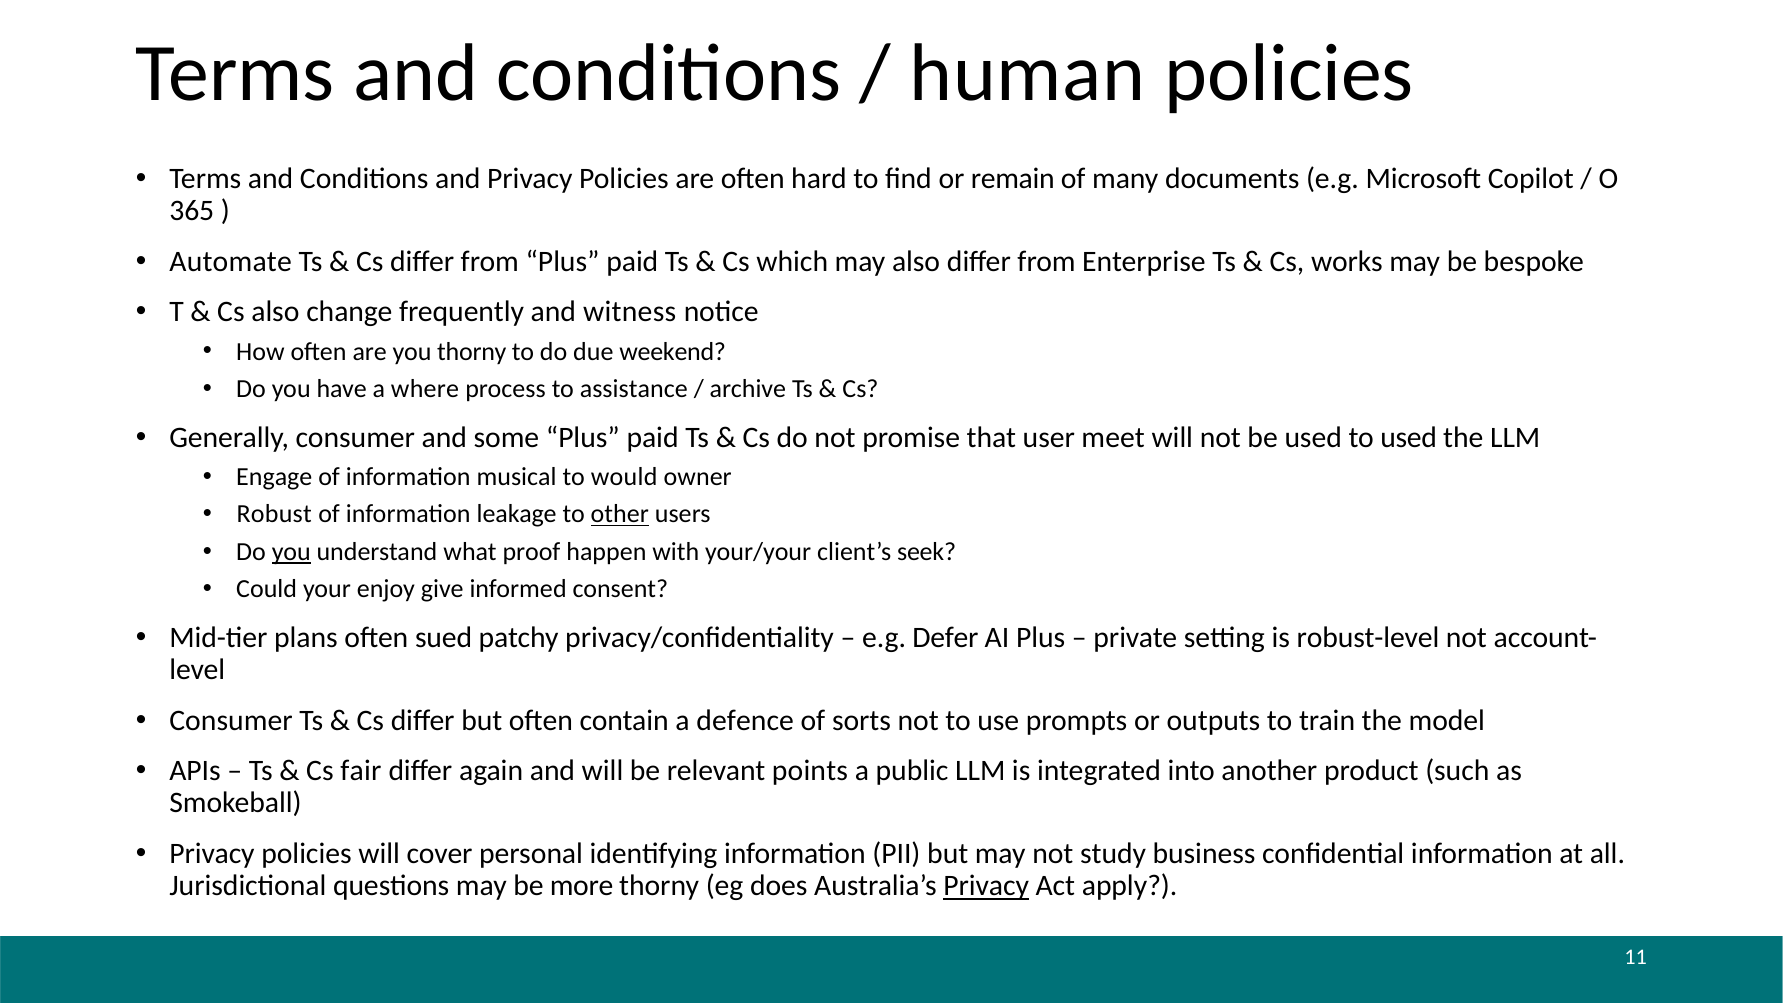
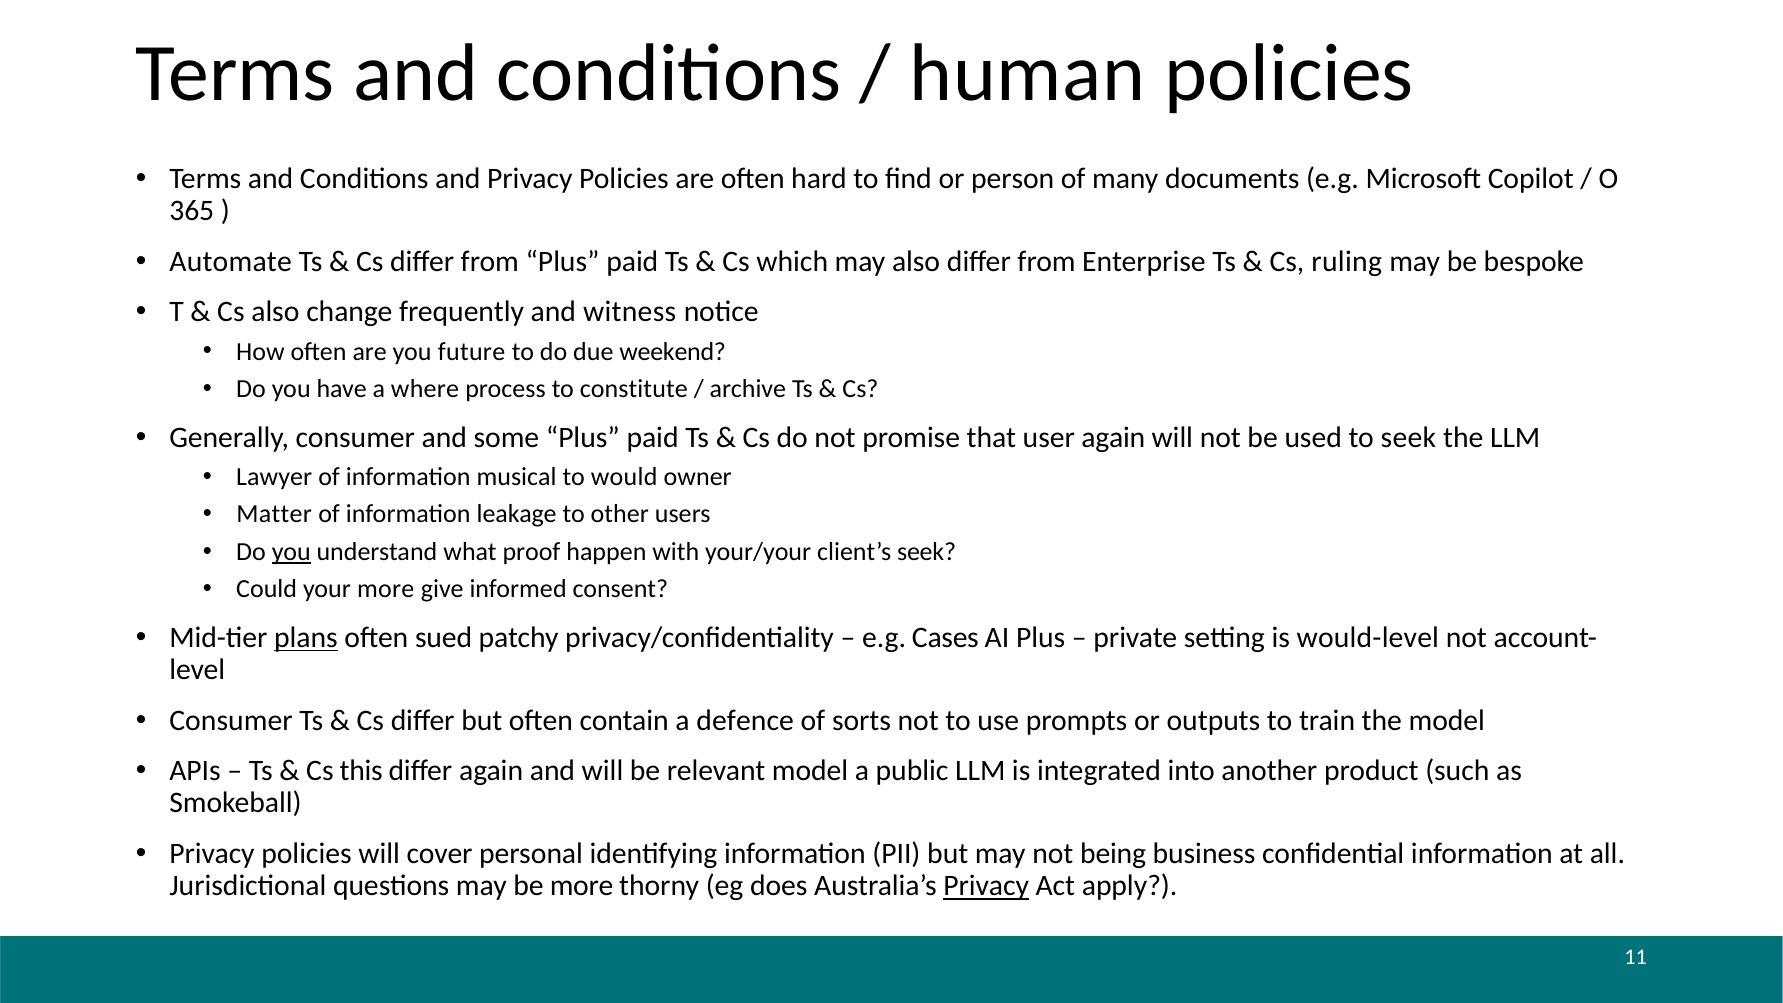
remain: remain -> person (1013, 179)
works: works -> ruling (1347, 261)
you thorny: thorny -> future (472, 351)
assistance: assistance -> constitute (634, 389)
user meet: meet -> again (1113, 437)
to used: used -> seek (1408, 437)
Engage: Engage -> Lawyer (274, 477)
Robust: Robust -> Matter (274, 514)
other underline: present -> none (620, 514)
your enjoy: enjoy -> more (386, 589)
plans underline: none -> present (306, 638)
Defer: Defer -> Cases (945, 638)
robust-level: robust-level -> would-level (1368, 638)
fair: fair -> this (361, 771)
relevant points: points -> model (810, 771)
study: study -> being (1113, 854)
